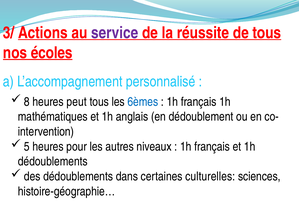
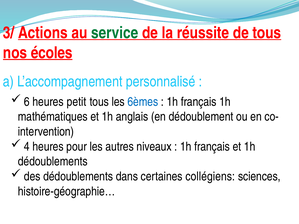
service colour: purple -> green (115, 33)
8: 8 -> 6 (27, 102)
peut: peut -> petit (77, 102)
5: 5 -> 4 (27, 147)
culturelles: culturelles -> collégiens (210, 177)
